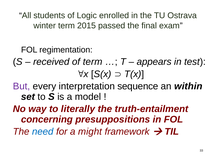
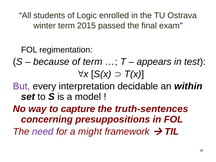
received: received -> because (51, 62)
sequence: sequence -> decidable (138, 86)
literally: literally -> capture (78, 109)
truth-entailment: truth-entailment -> truth-sentences (152, 109)
need colour: blue -> purple (43, 132)
